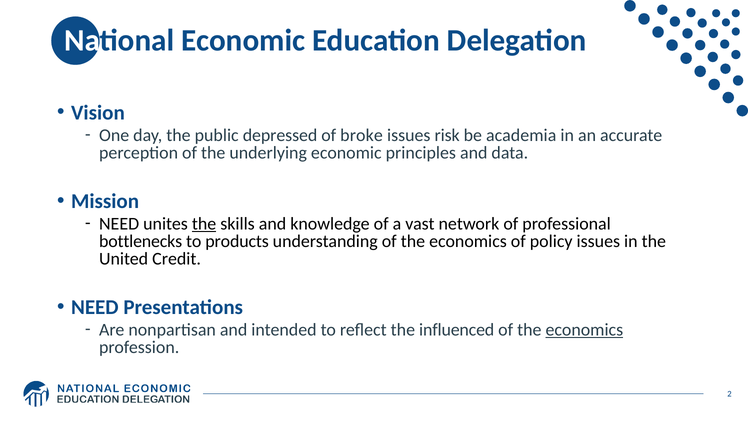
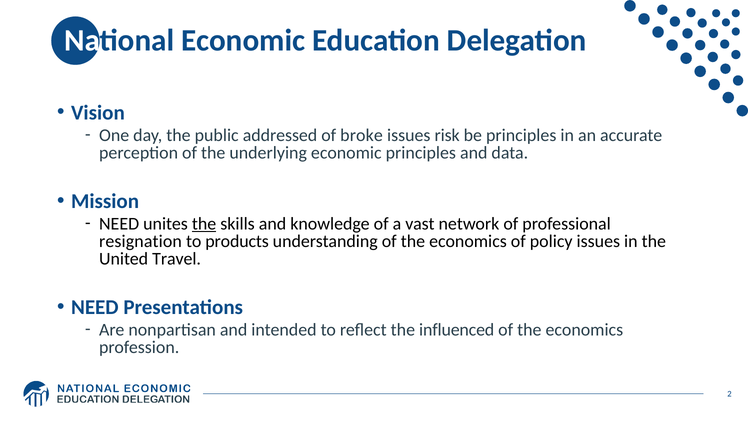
depressed: depressed -> addressed (280, 135)
be academia: academia -> principles (521, 135)
bottlenecks: bottlenecks -> resignation (140, 241)
Credit: Credit -> Travel (177, 259)
economics underline: present -> none (584, 330)
